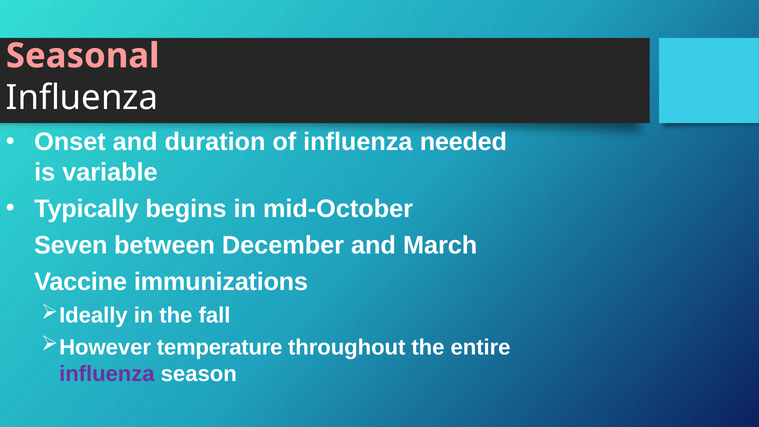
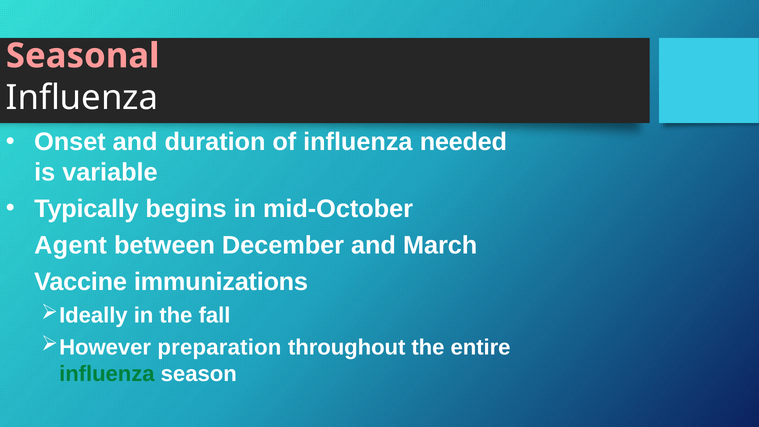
Seven: Seven -> Agent (71, 245)
temperature: temperature -> preparation (219, 347)
influenza colour: purple -> green (107, 374)
